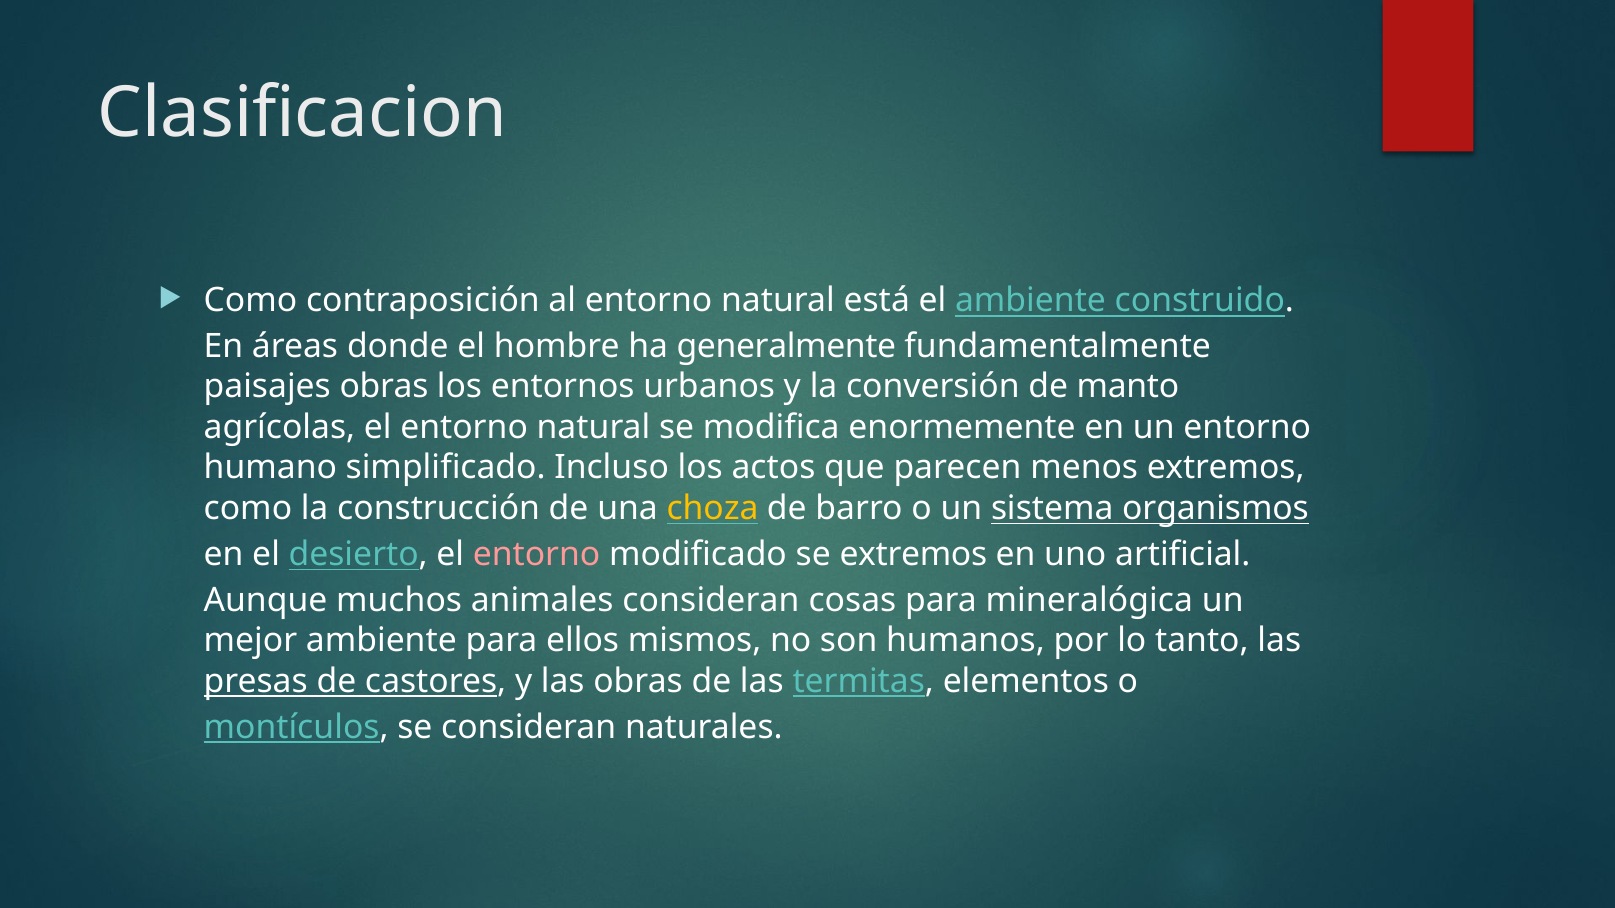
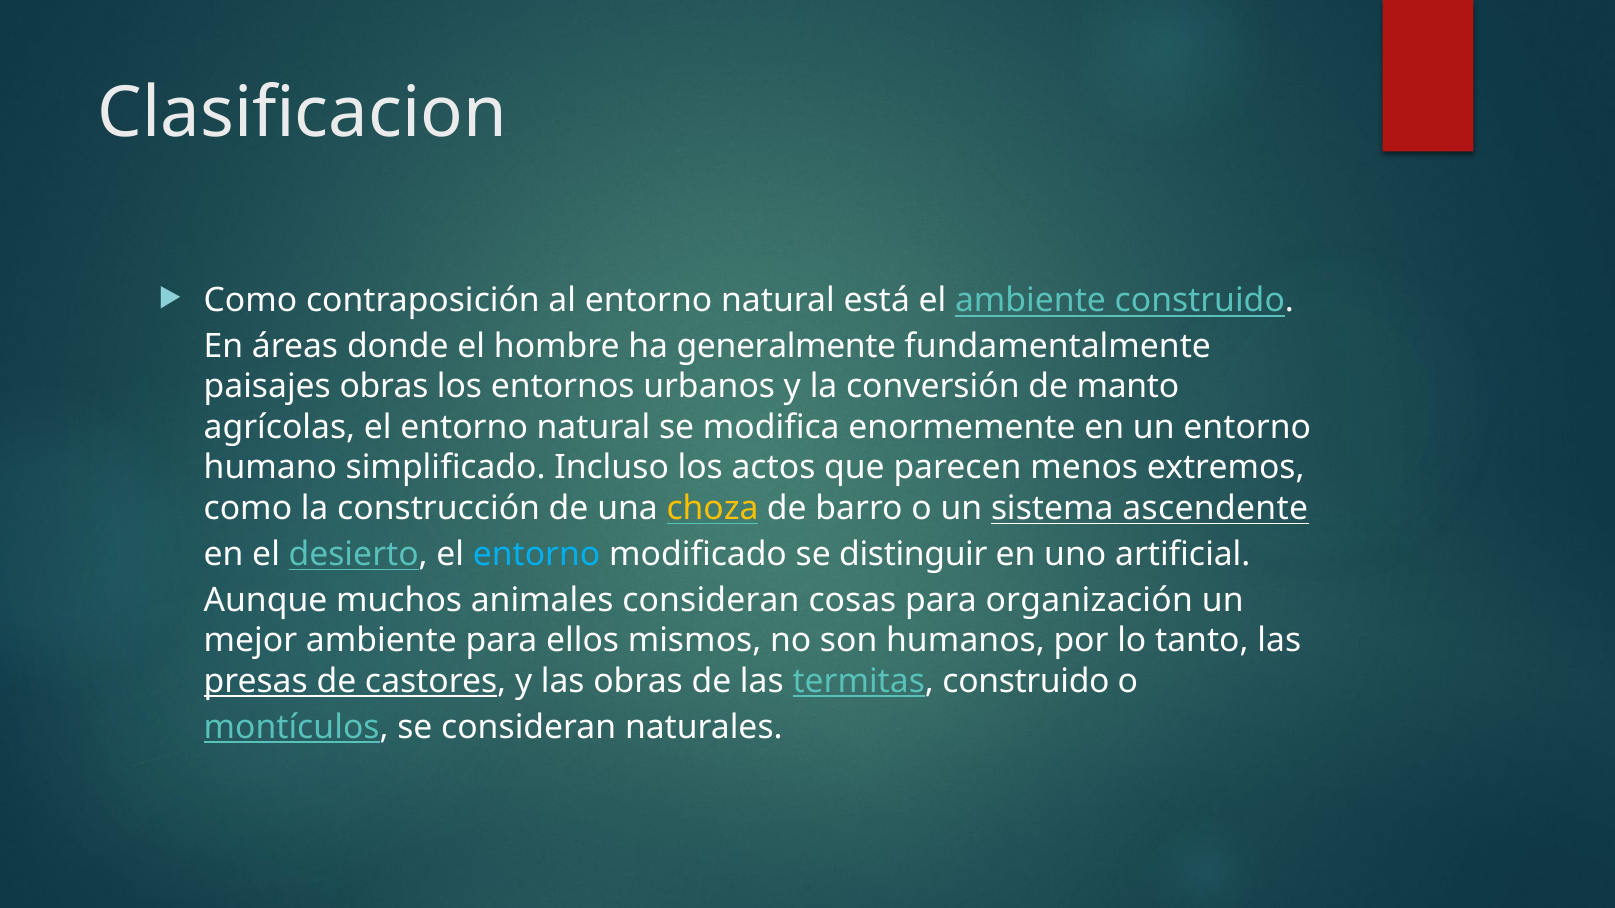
organismos: organismos -> ascendente (1215, 508)
entorno colour: pink -> light blue (537, 554)
se extremos: extremos -> distinguir (913, 554)
mineralógica: mineralógica -> organización (1089, 600)
termitas elementos: elementos -> construido (1026, 681)
